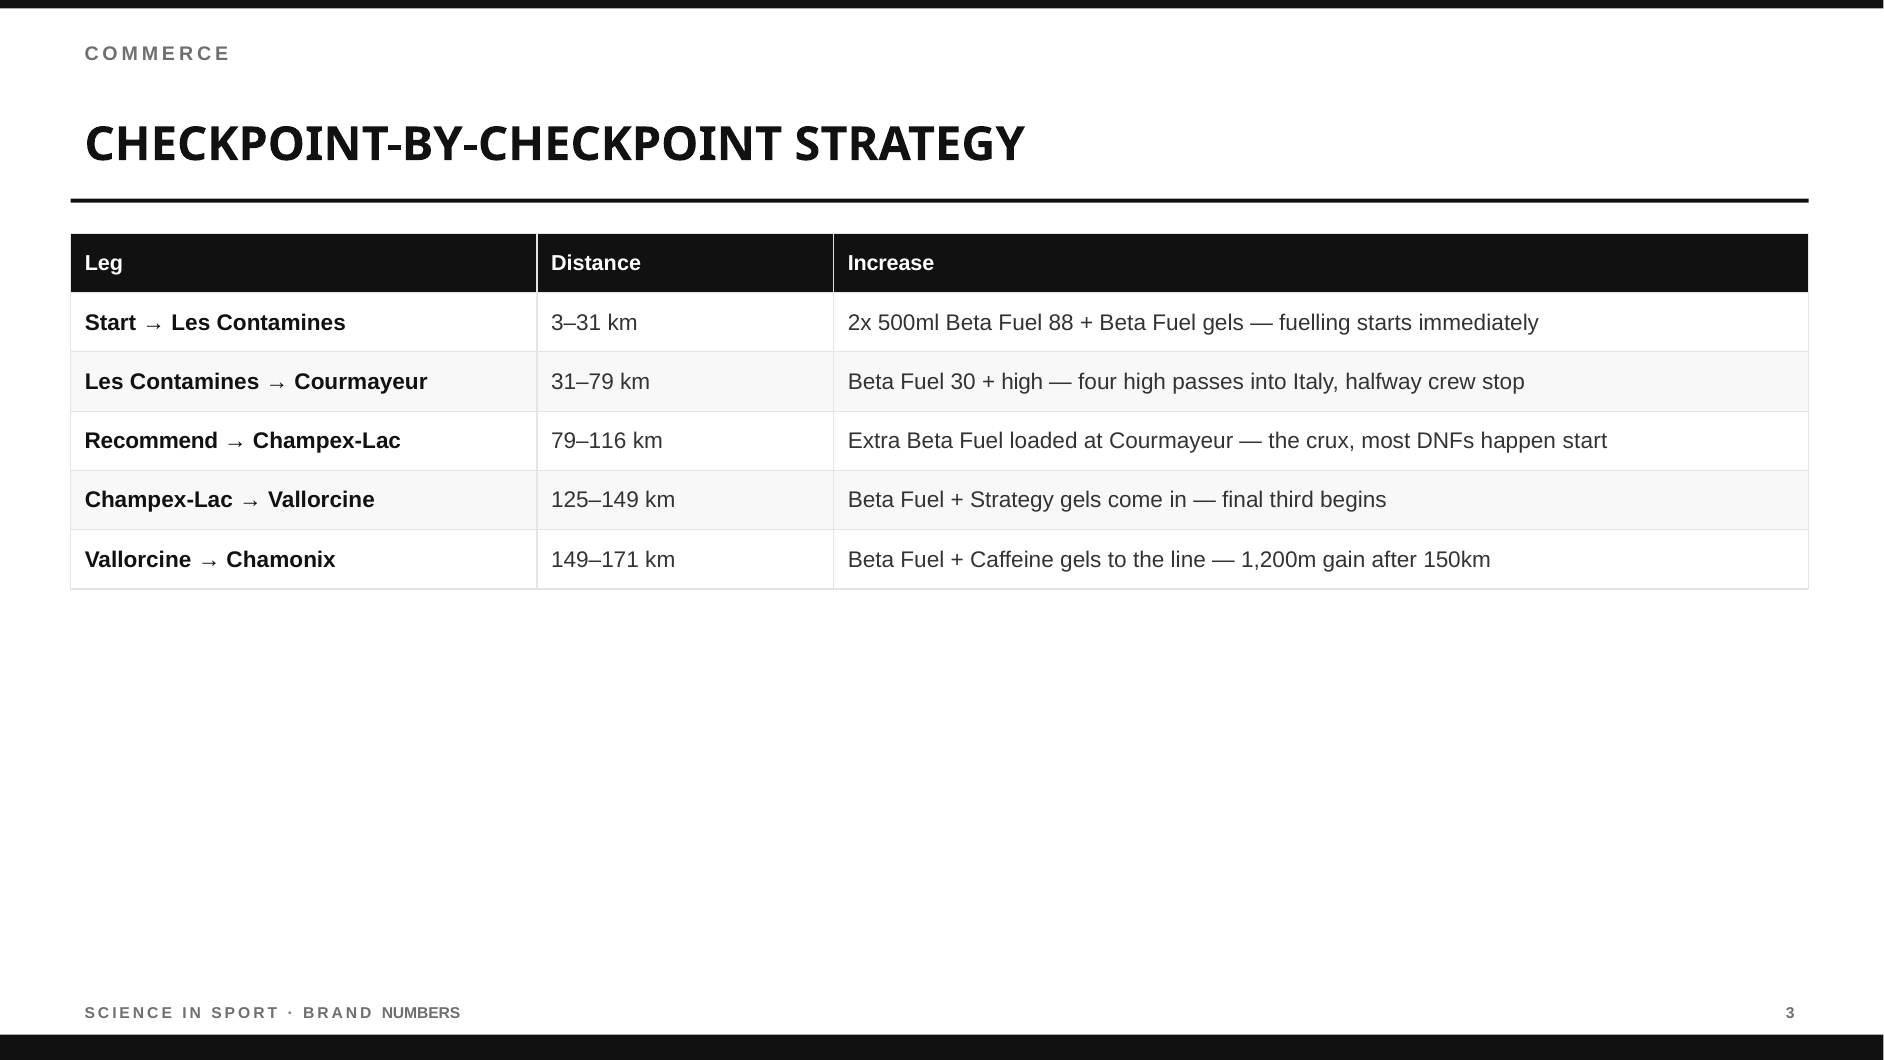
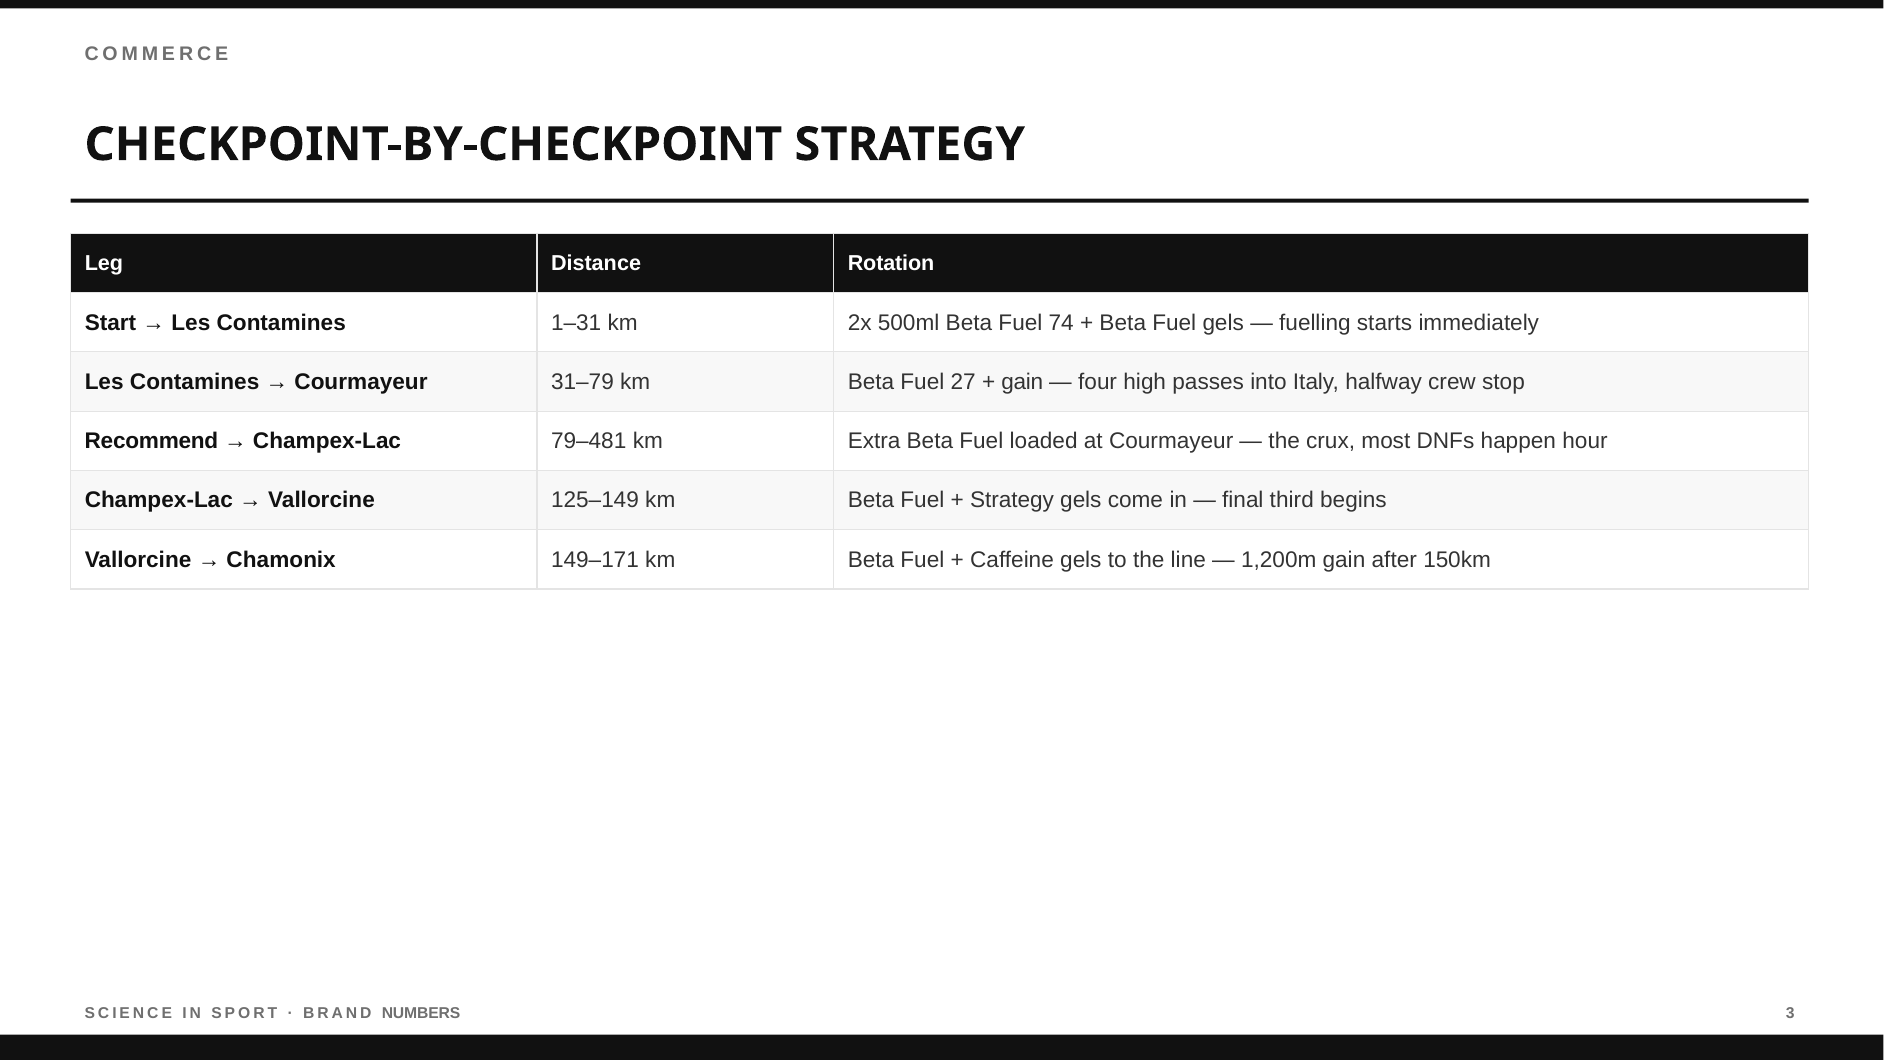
Increase: Increase -> Rotation (891, 263)
3–31: 3–31 -> 1–31 (576, 322)
88: 88 -> 74 (1061, 322)
30: 30 -> 27 (963, 382)
high: high -> gain (1022, 382)
79–116: 79–116 -> 79–481 (589, 441)
happen start: start -> hour (1585, 441)
